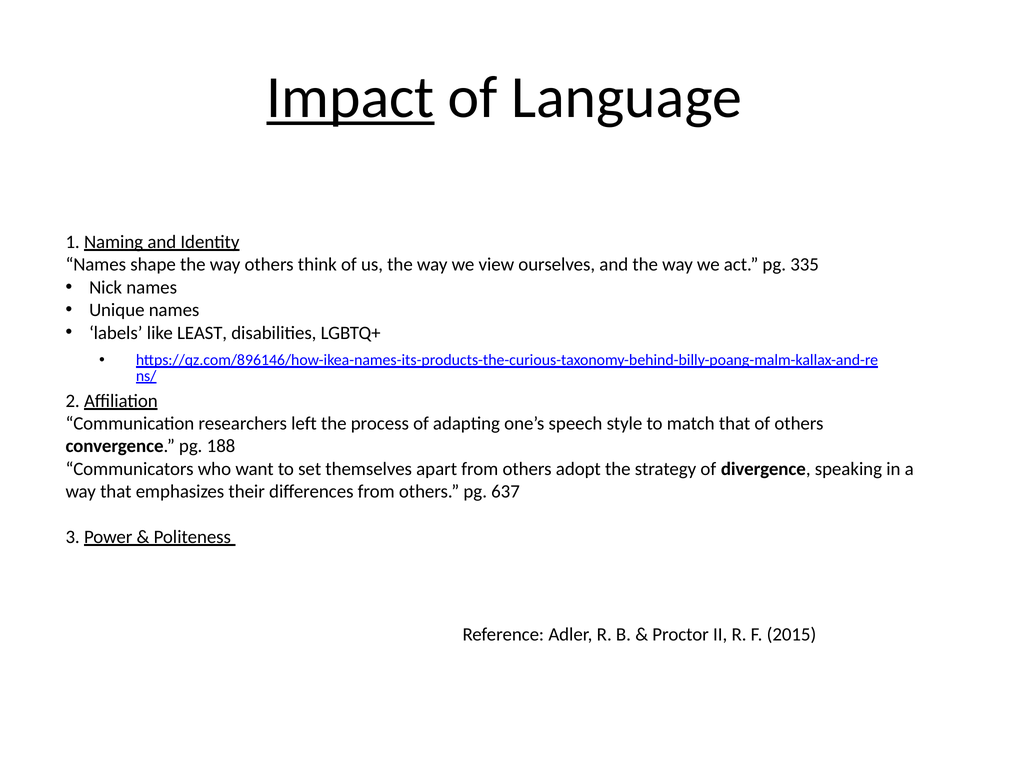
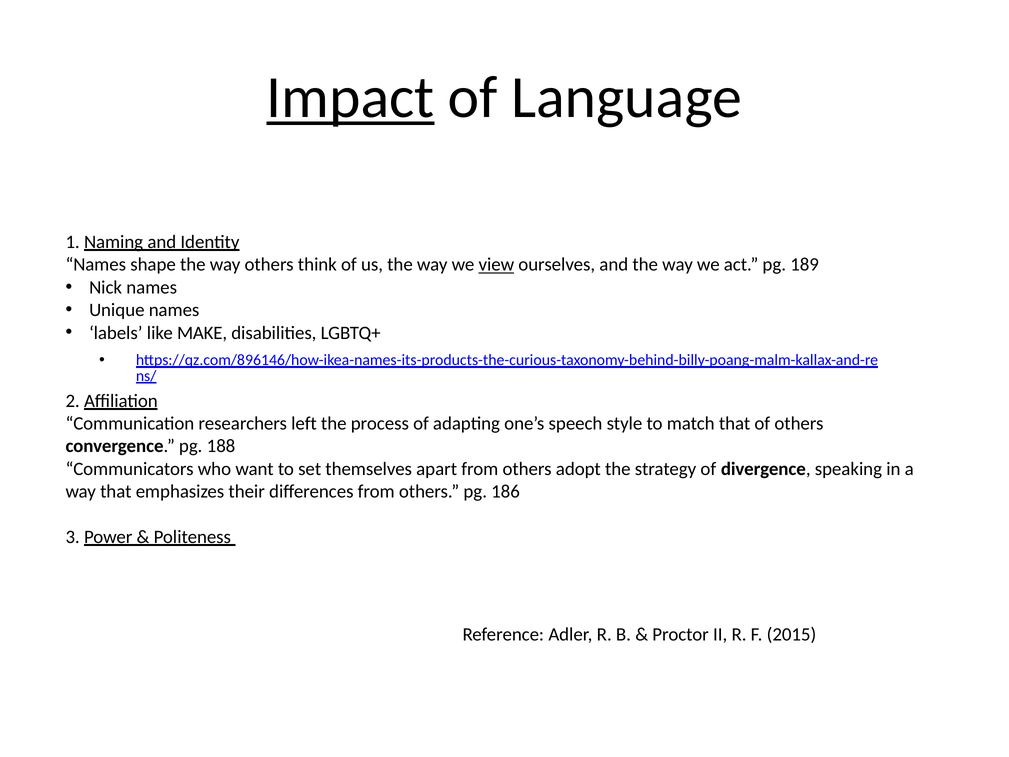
view underline: none -> present (496, 265)
335: 335 -> 189 (805, 265)
LEAST: LEAST -> MAKE (202, 333)
637: 637 -> 186 (506, 491)
